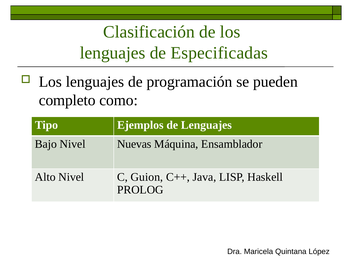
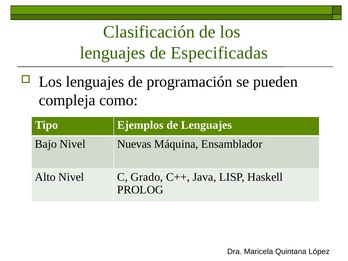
completo: completo -> compleja (67, 100)
Guion: Guion -> Grado (147, 177)
